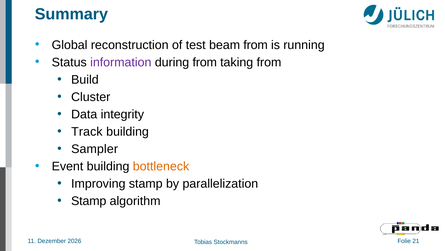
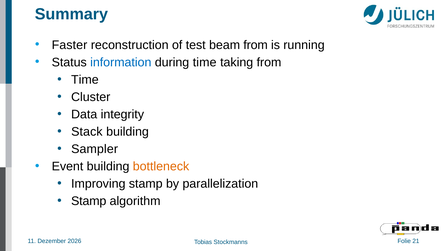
Global: Global -> Faster (69, 45)
information colour: purple -> blue (121, 62)
during from: from -> time (205, 62)
Build: Build -> Time (85, 79)
Track: Track -> Stack (87, 131)
